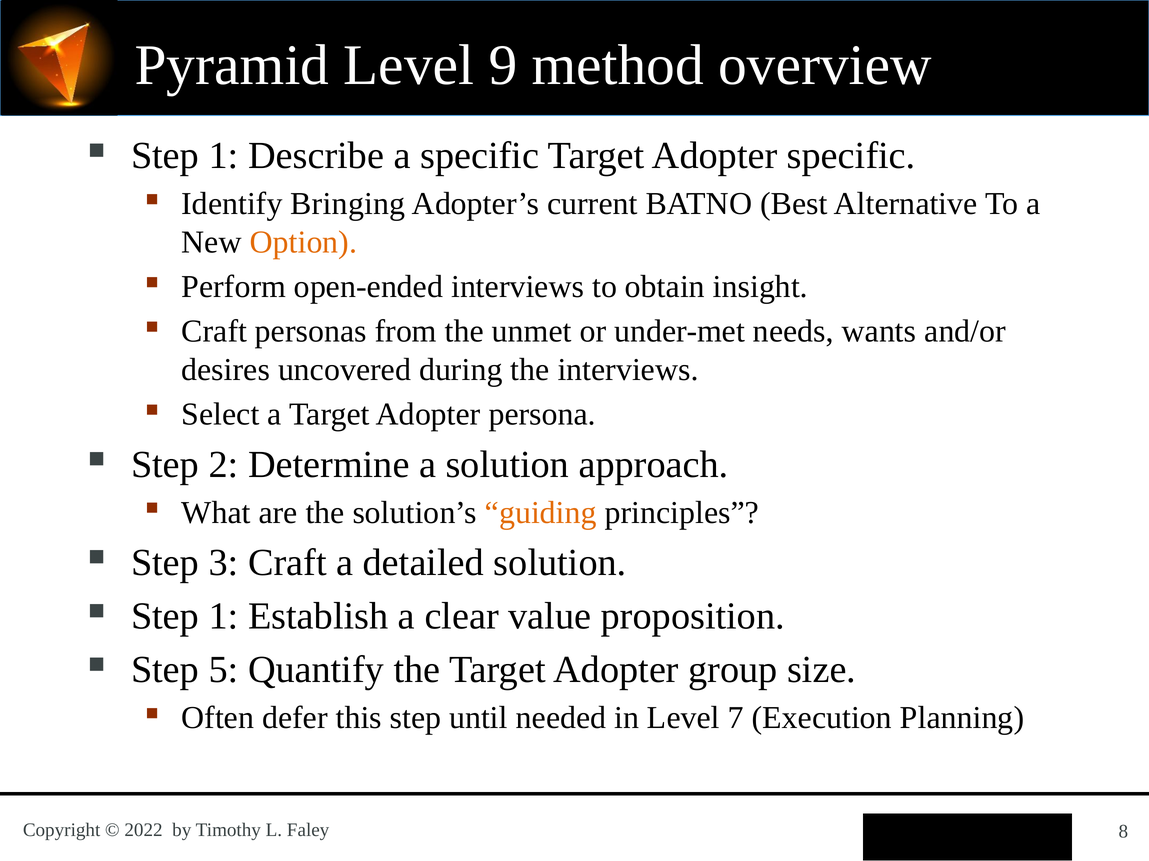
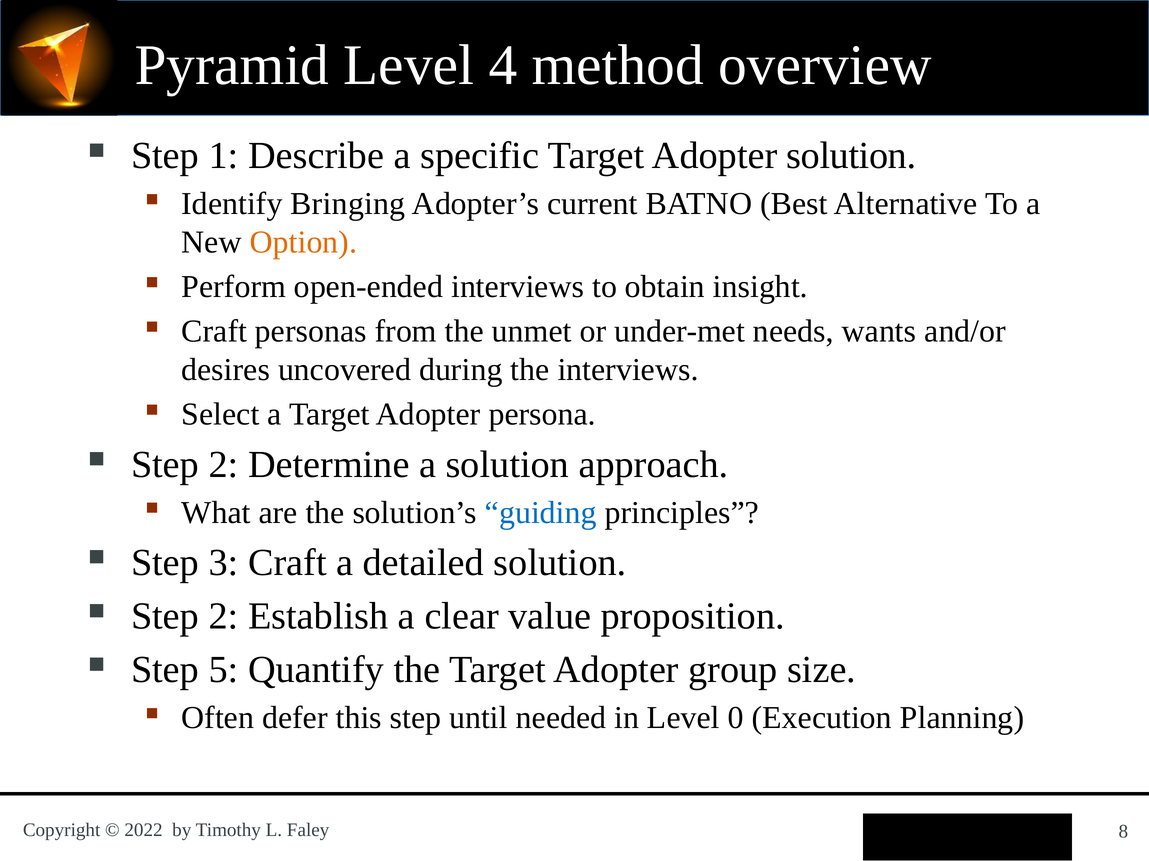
9: 9 -> 4 (503, 65)
Adopter specific: specific -> solution (851, 156)
guiding colour: orange -> blue (541, 513)
1: 1 -> 2 (224, 617)
7: 7 -> 0 (736, 718)
